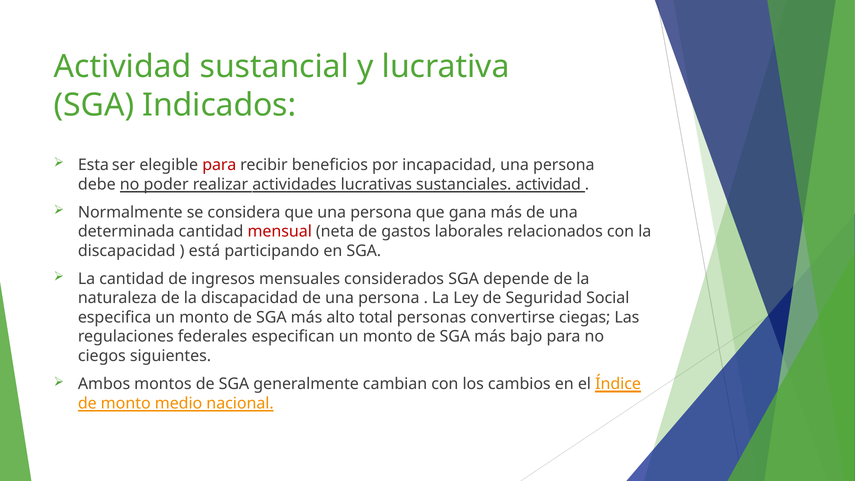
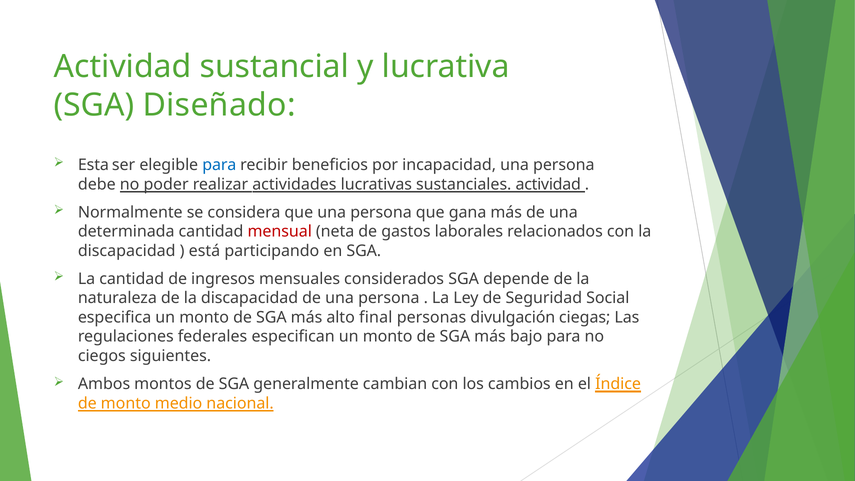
Indicados: Indicados -> Diseñado (219, 105)
para colour: red -> blue (219, 165)
total: total -> final (376, 317)
convertirse: convertirse -> divulgación (513, 317)
